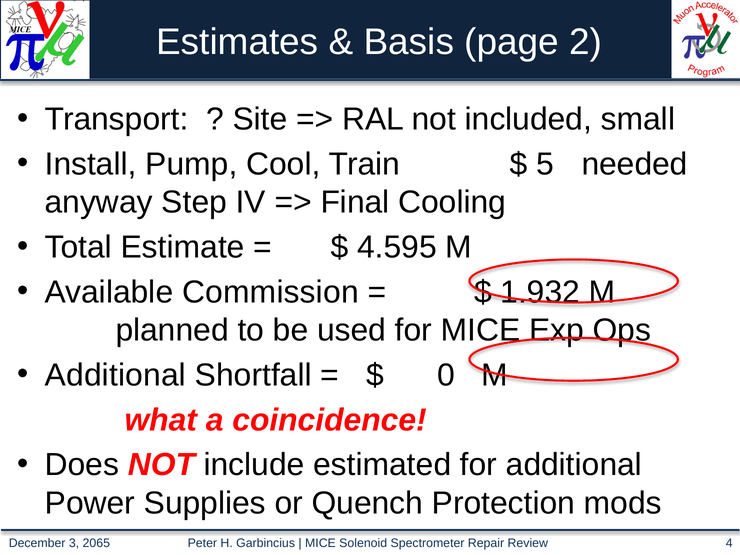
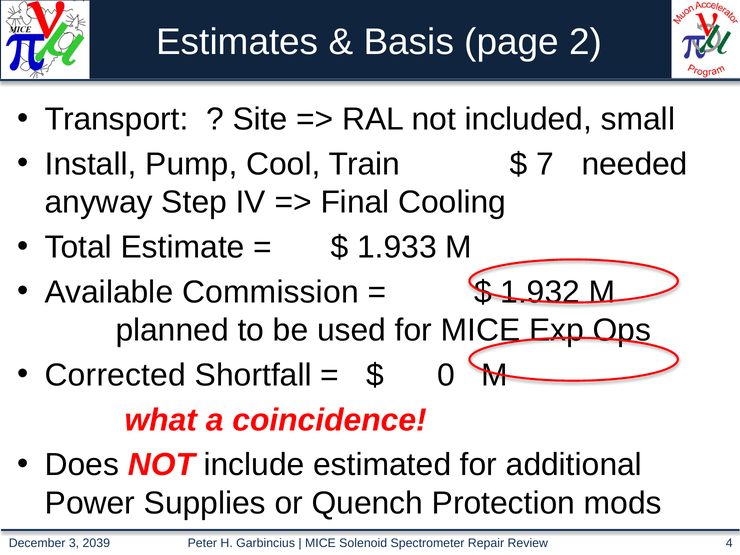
5: 5 -> 7 (545, 164)
4.595: 4.595 -> 1.933 (397, 247)
Additional: Additional -> Corrected (115, 375)
2065: 2065 -> 2039 (96, 543)
